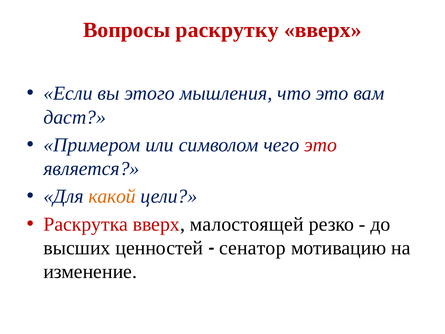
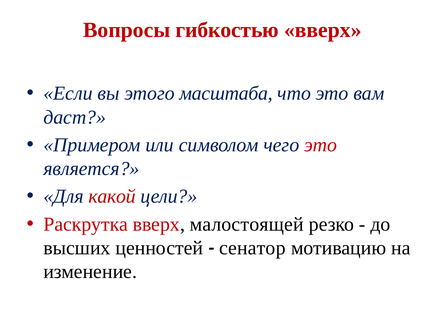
раскрутку: раскрутку -> гибкостью (227, 30)
мышления: мышления -> масштаба (226, 93)
какой colour: orange -> red (112, 196)
